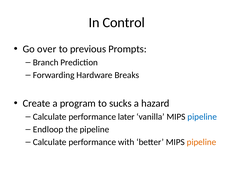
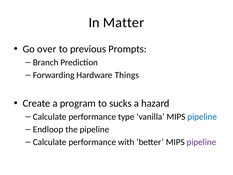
Control: Control -> Matter (124, 23)
Breaks: Breaks -> Things (127, 75)
later: later -> type (126, 117)
pipeline colour: orange -> purple (201, 142)
